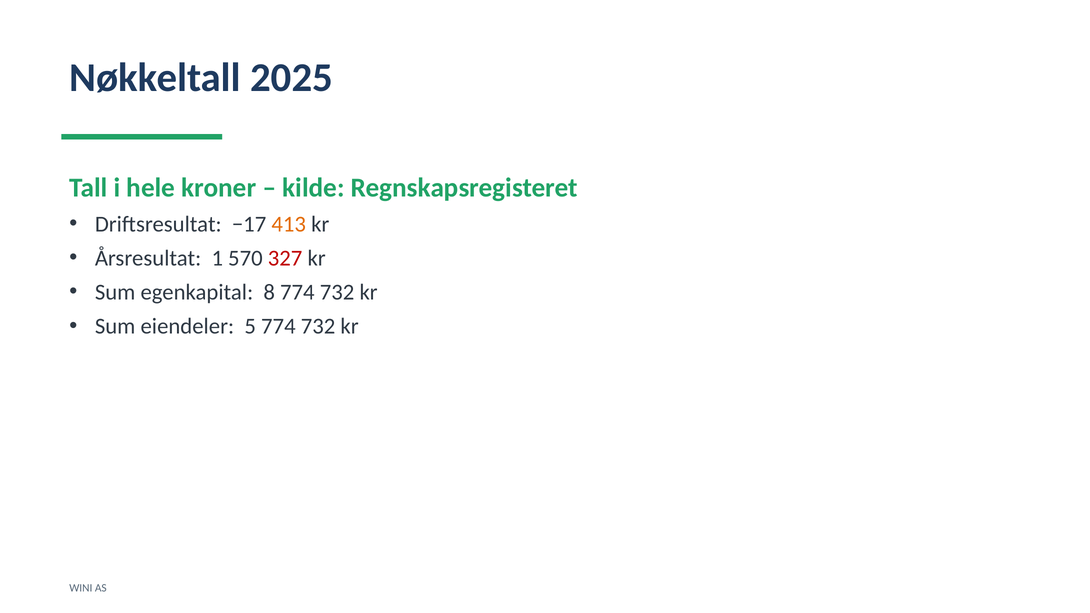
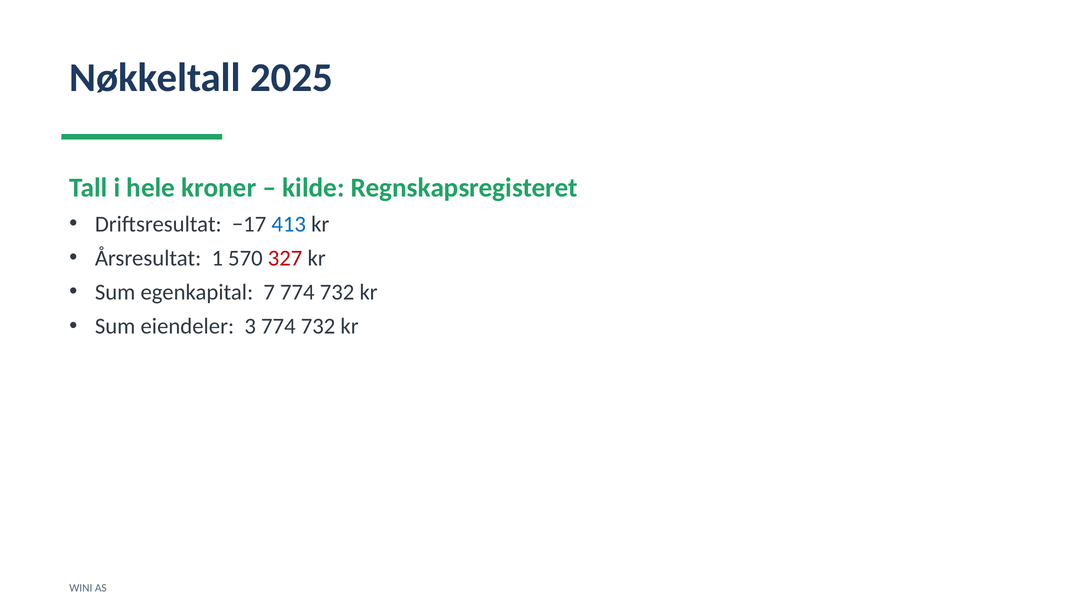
413 colour: orange -> blue (289, 224)
8: 8 -> 7 (269, 292)
5: 5 -> 3 (250, 326)
